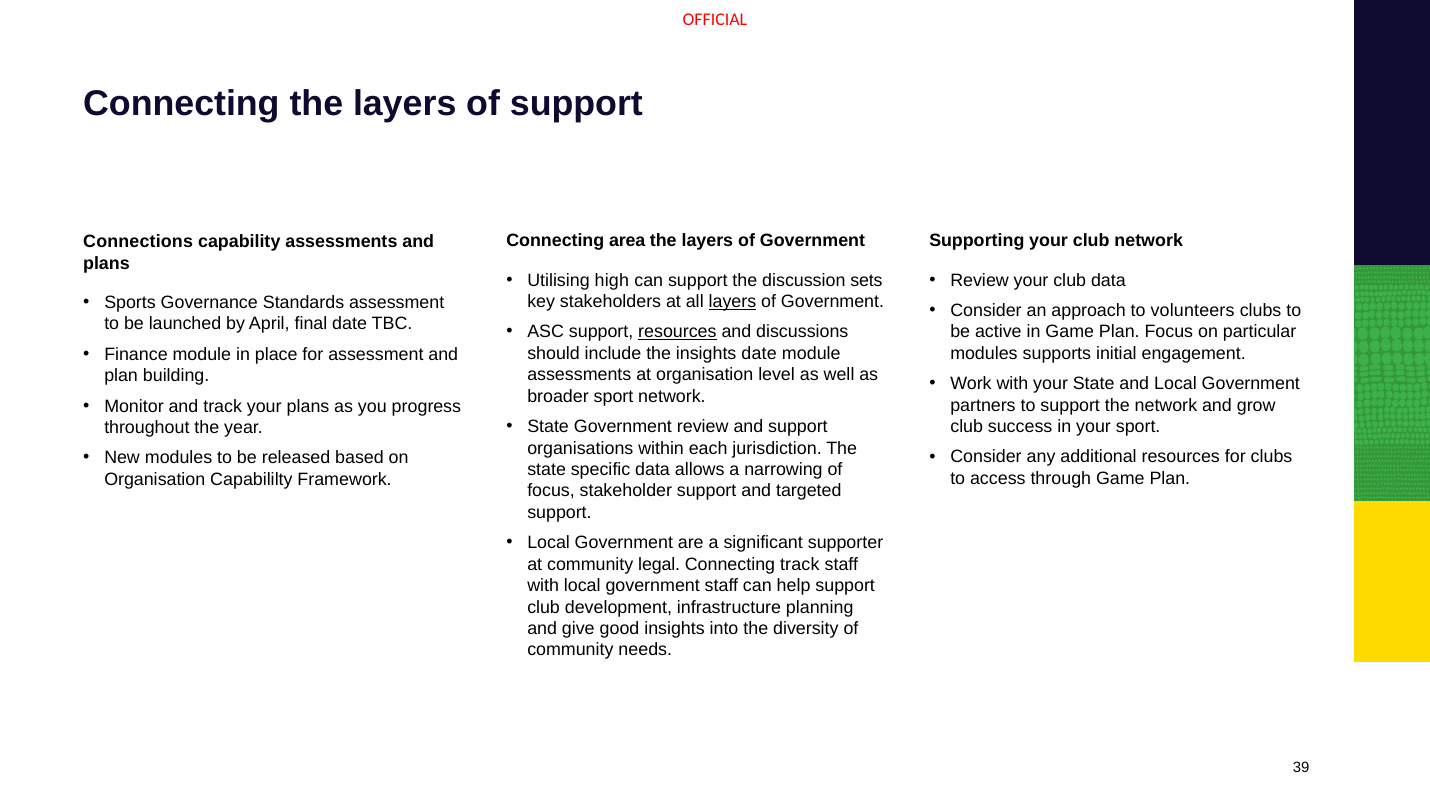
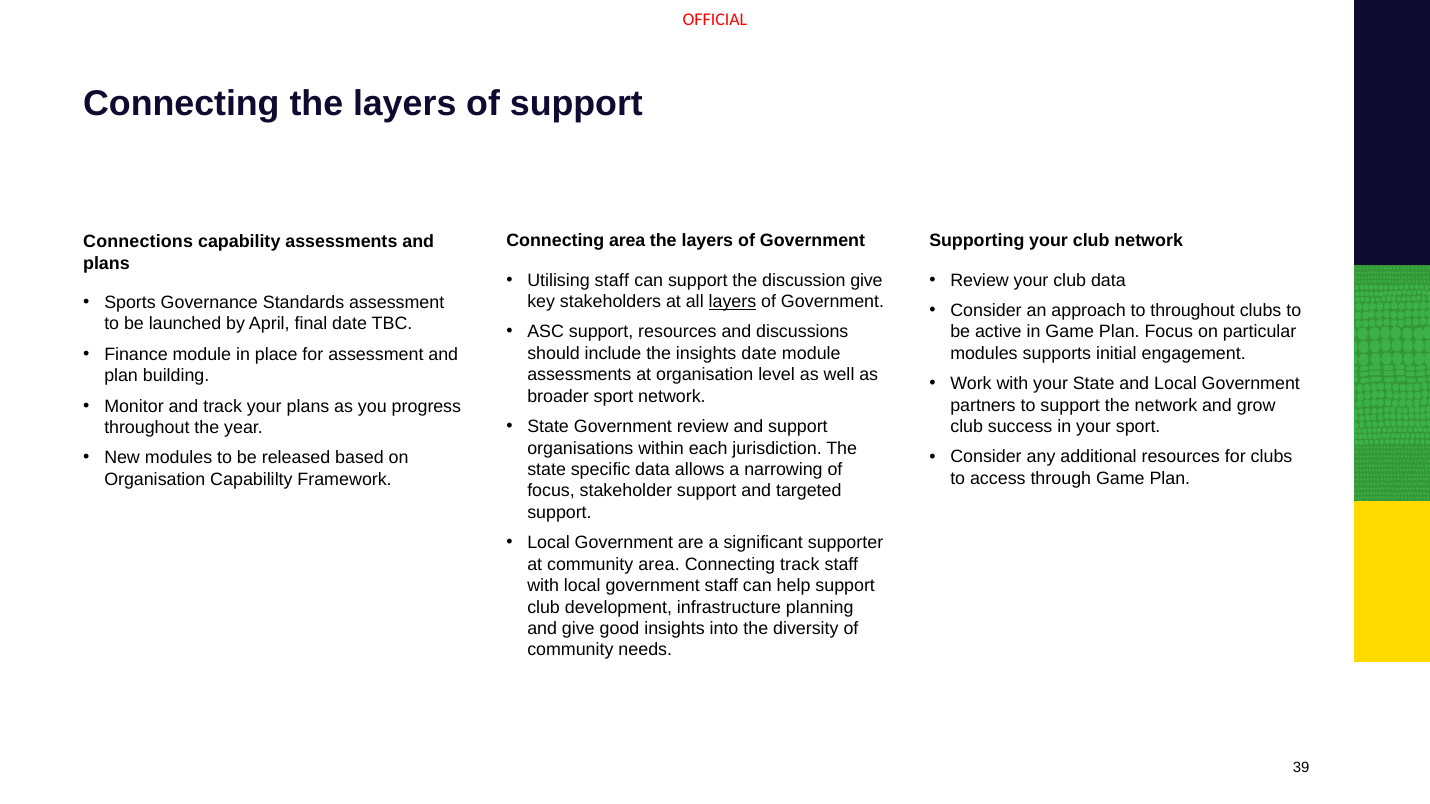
Utilising high: high -> staff (612, 280)
discussion sets: sets -> give (866, 280)
to volunteers: volunteers -> throughout (1193, 311)
resources underline: present -> none (677, 332)
community legal: legal -> area (659, 565)
